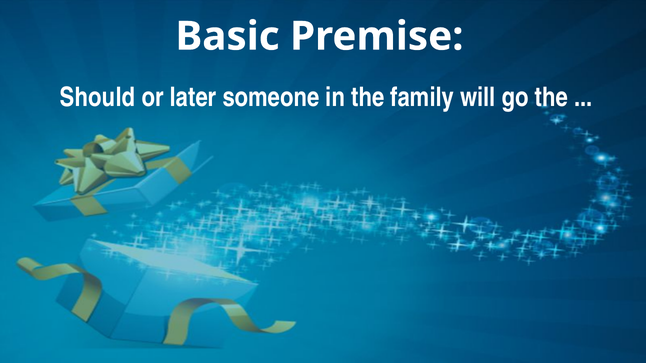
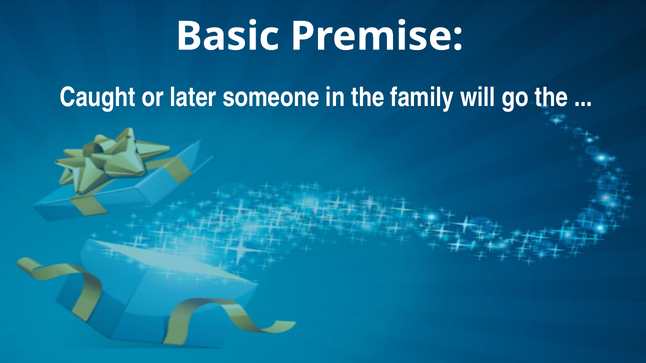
Should: Should -> Caught (98, 98)
